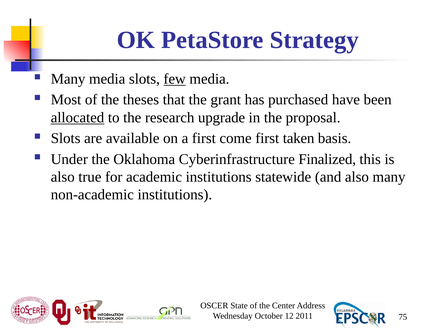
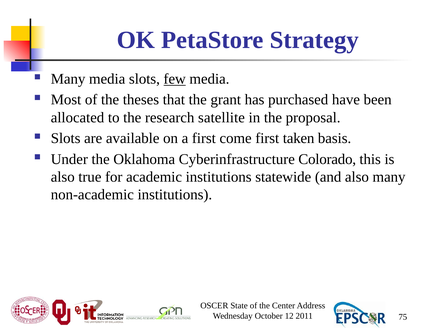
allocated underline: present -> none (78, 117)
upgrade: upgrade -> satellite (221, 117)
Finalized: Finalized -> Colorado (327, 159)
